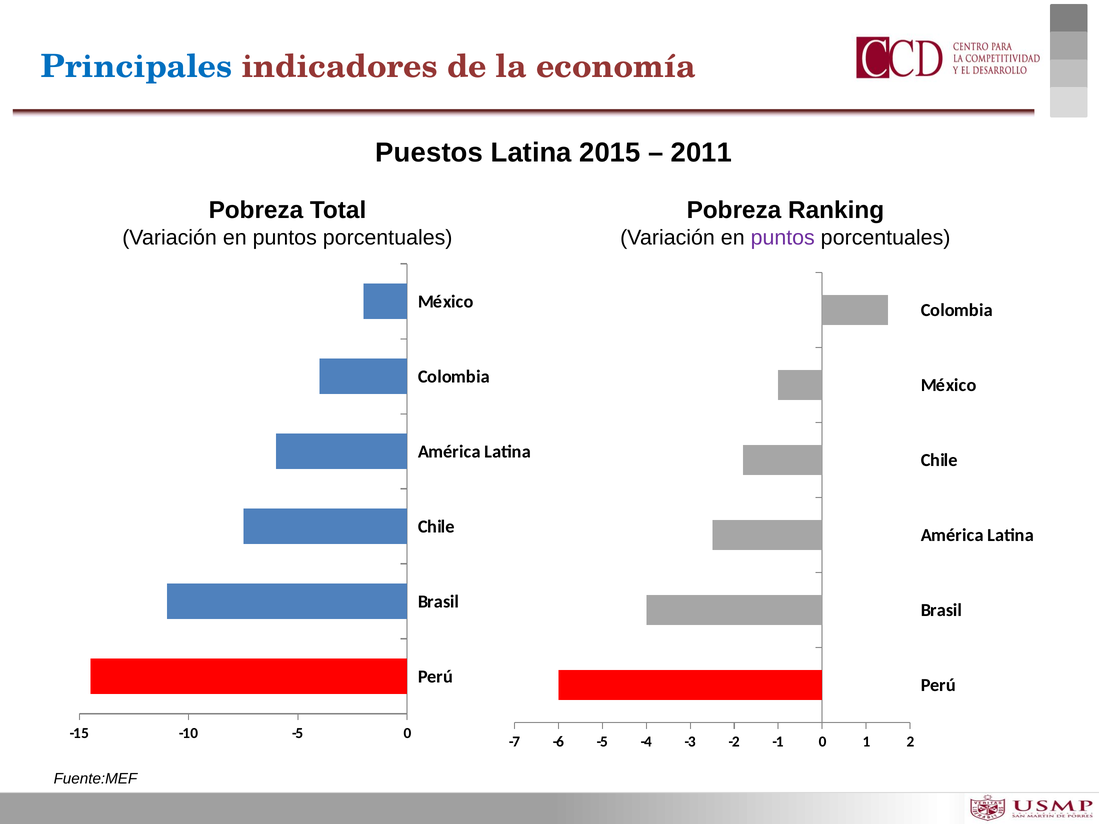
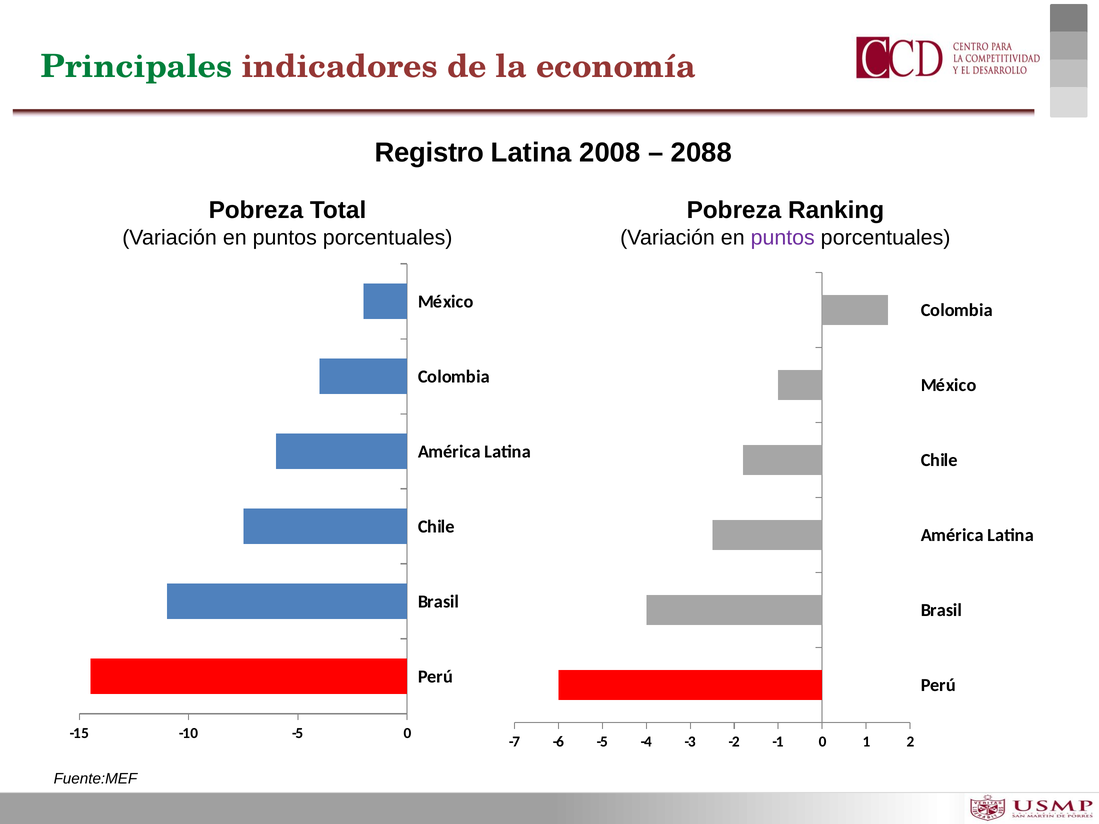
Principales colour: blue -> green (137, 67)
Puestos: Puestos -> Registro (429, 153)
2015: 2015 -> 2008 (610, 153)
2011: 2011 -> 2088 (701, 153)
